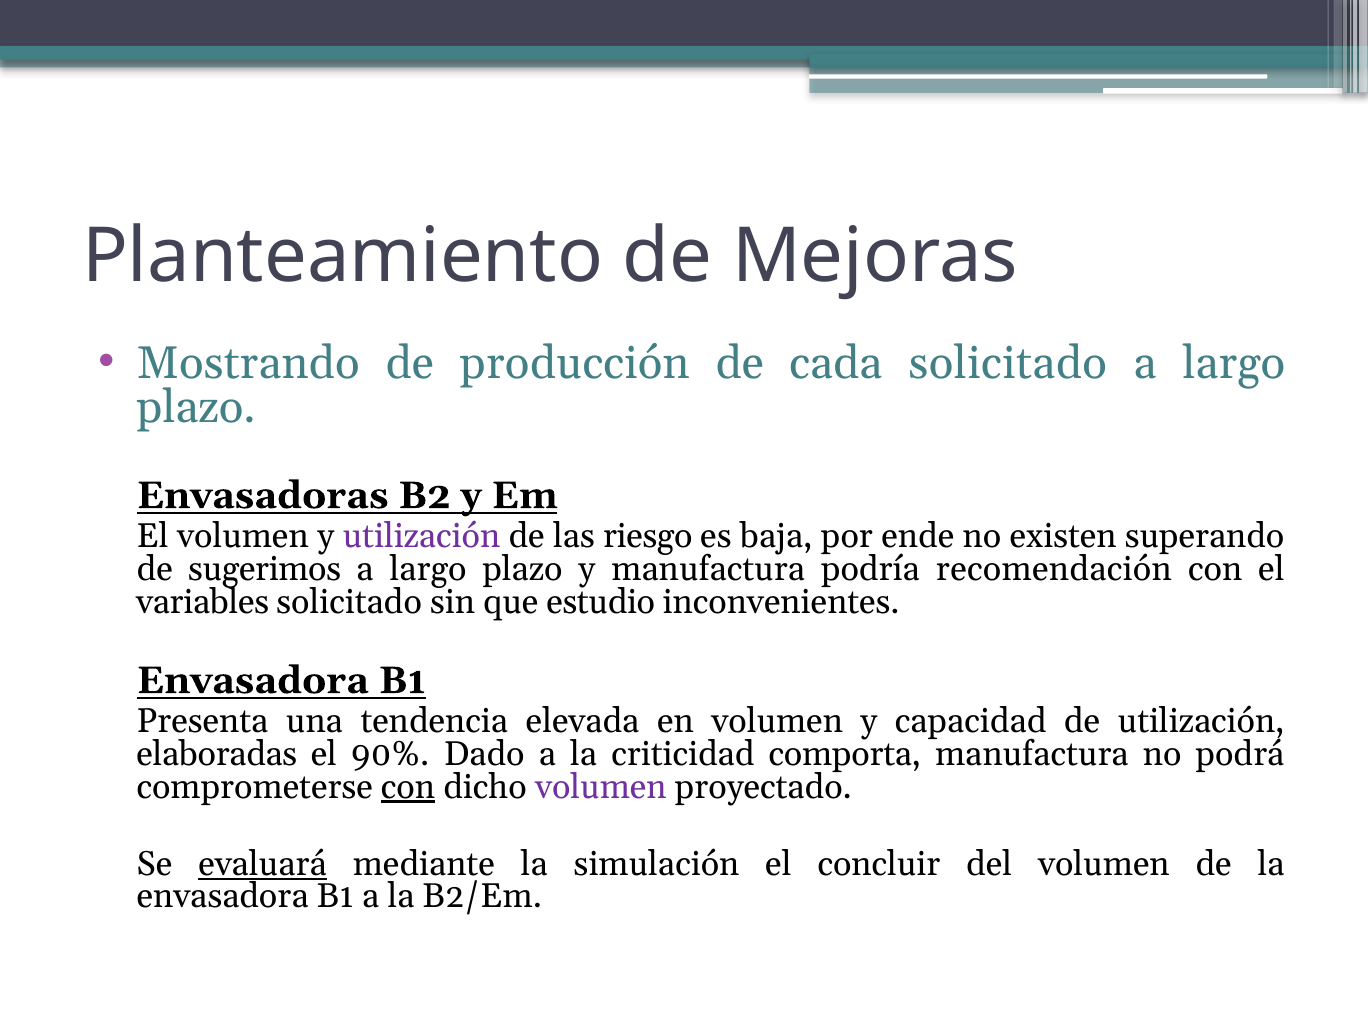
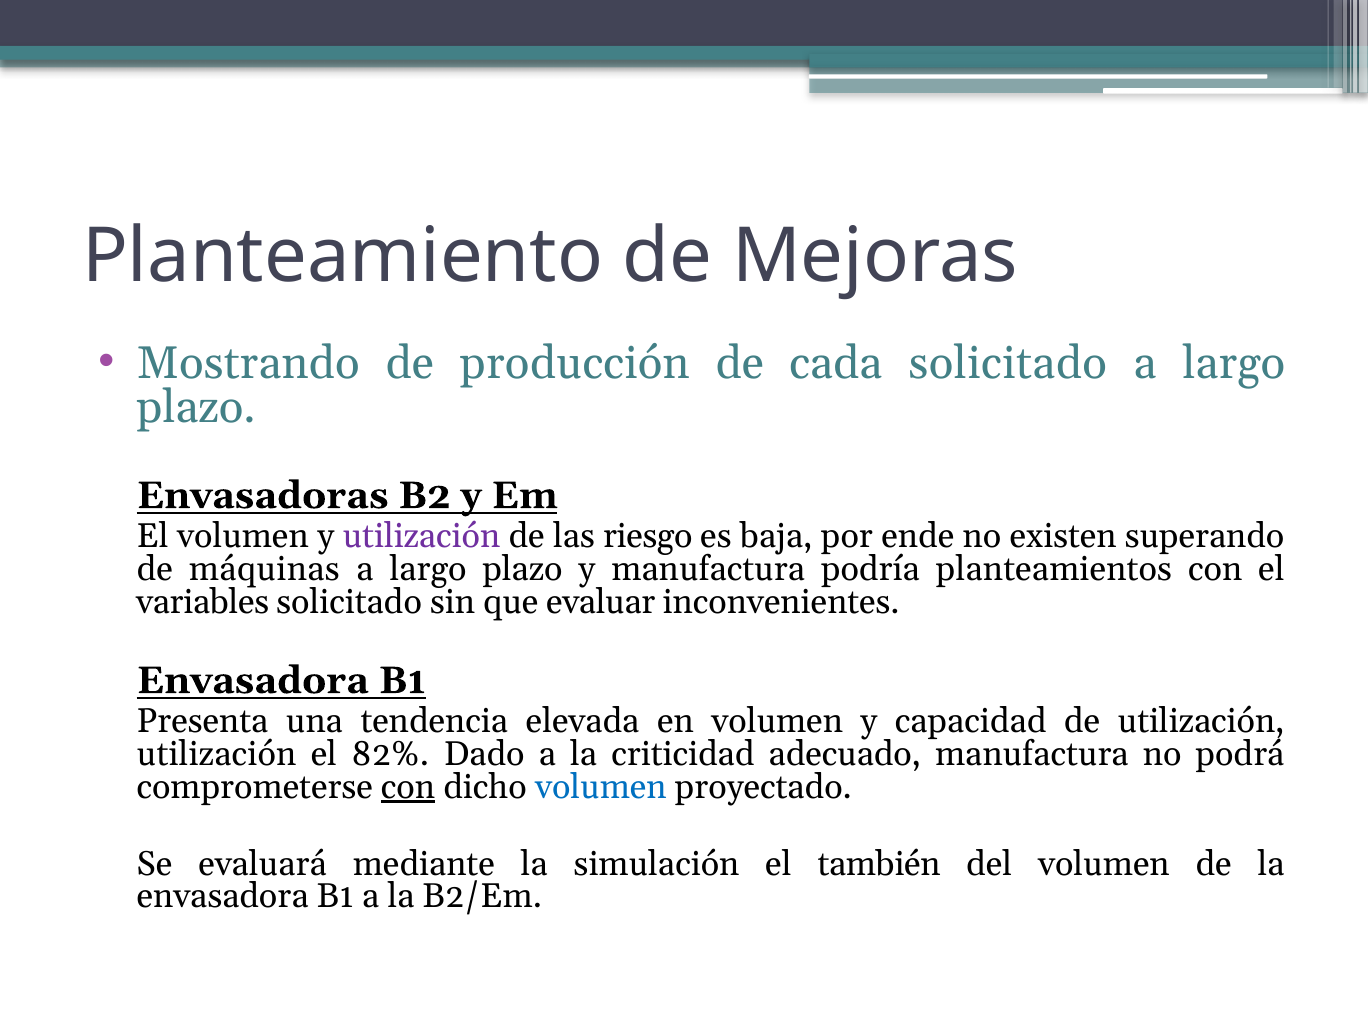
sugerimos: sugerimos -> máquinas (264, 569)
recomendación: recomendación -> planteamientos (1054, 569)
estudio: estudio -> evaluar (601, 602)
elaboradas: elaboradas -> utilización (217, 754)
90%: 90% -> 82% (390, 754)
comporta: comporta -> adecuado (845, 754)
volumen colour: purple -> blue (601, 787)
evaluará underline: present -> none (263, 864)
concluir: concluir -> también (879, 864)
